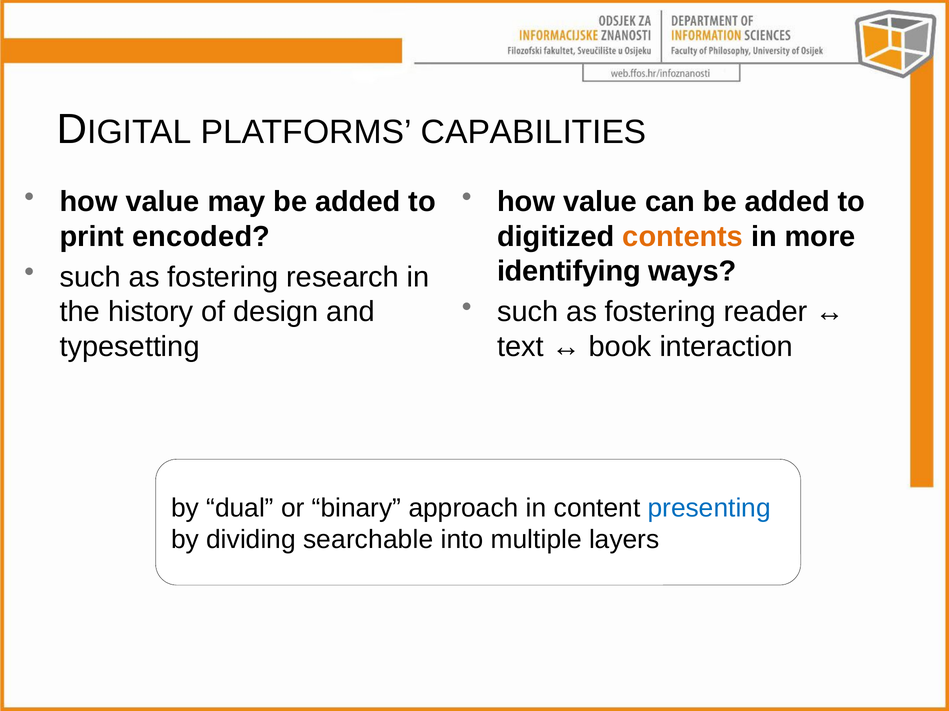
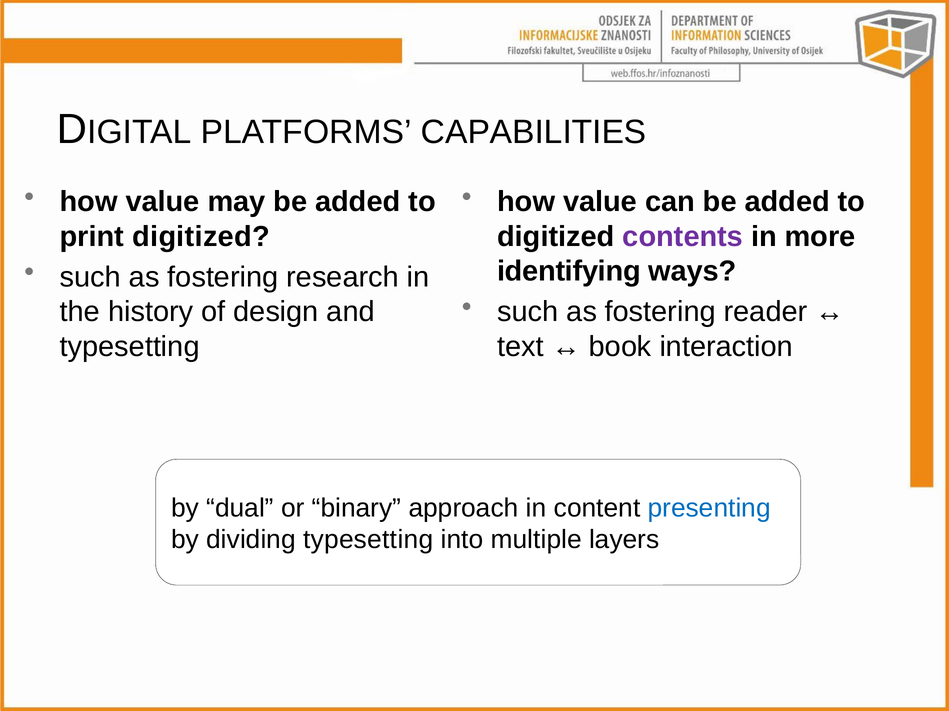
print encoded: encoded -> digitized (201, 237)
contents colour: orange -> purple (683, 237)
dividing searchable: searchable -> typesetting (368, 540)
